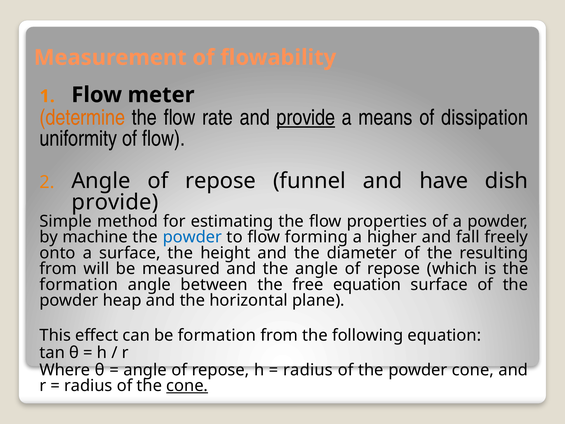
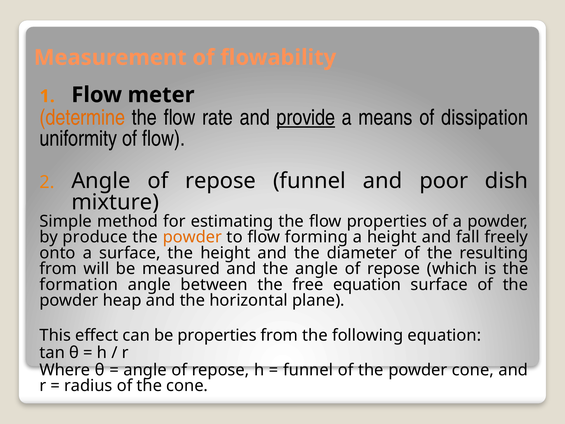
have: have -> poor (444, 181)
provide: provide -> mixture (115, 202)
machine: machine -> produce (95, 237)
powder colour: blue -> orange (192, 237)
a higher: higher -> height (392, 237)
be formation: formation -> properties (217, 335)
radius: radius -> funnel (308, 370)
cone underline: present -> none (187, 386)
